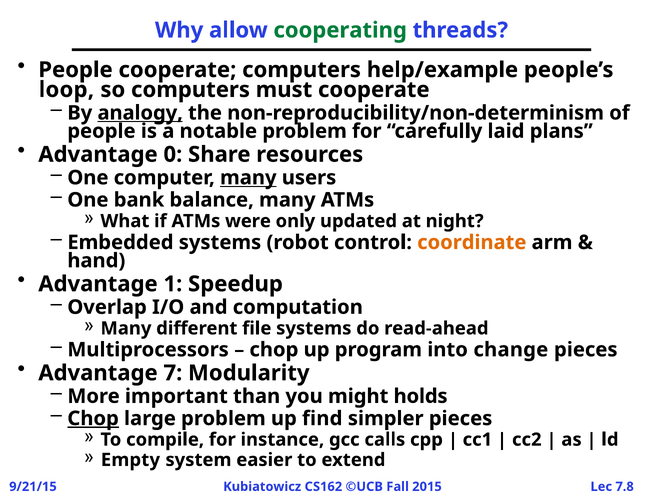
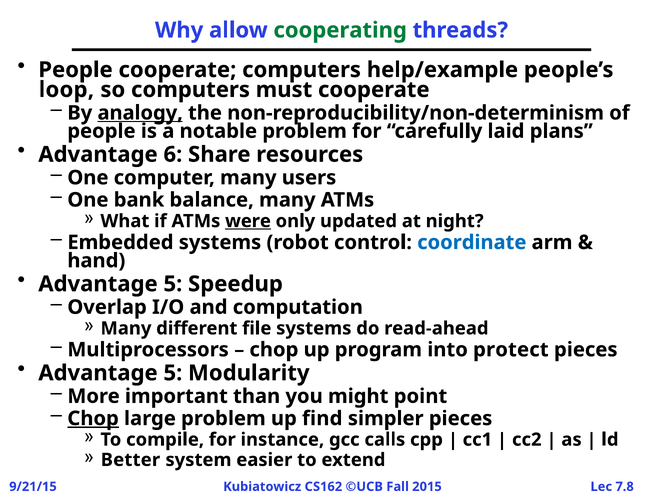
0: 0 -> 6 (173, 155)
many underline: present -> none (248, 178)
were underline: none -> present (248, 221)
coordinate colour: orange -> blue (472, 243)
1: 1 -> 5 (173, 284)
change: change -> protect (511, 350)
7: 7 -> 5 (173, 373)
holds: holds -> point (420, 396)
Empty: Empty -> Better (130, 460)
